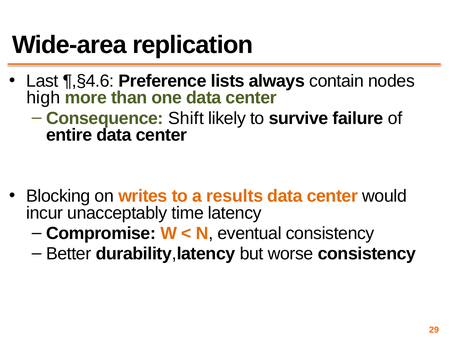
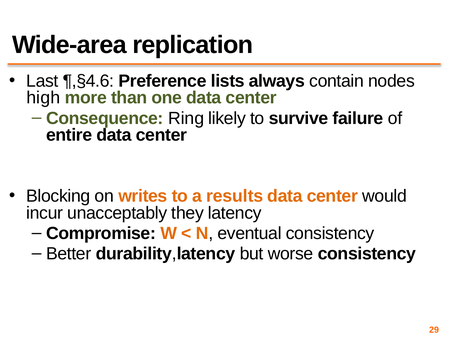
Shift: Shift -> Ring (186, 118)
time: time -> they (188, 213)
